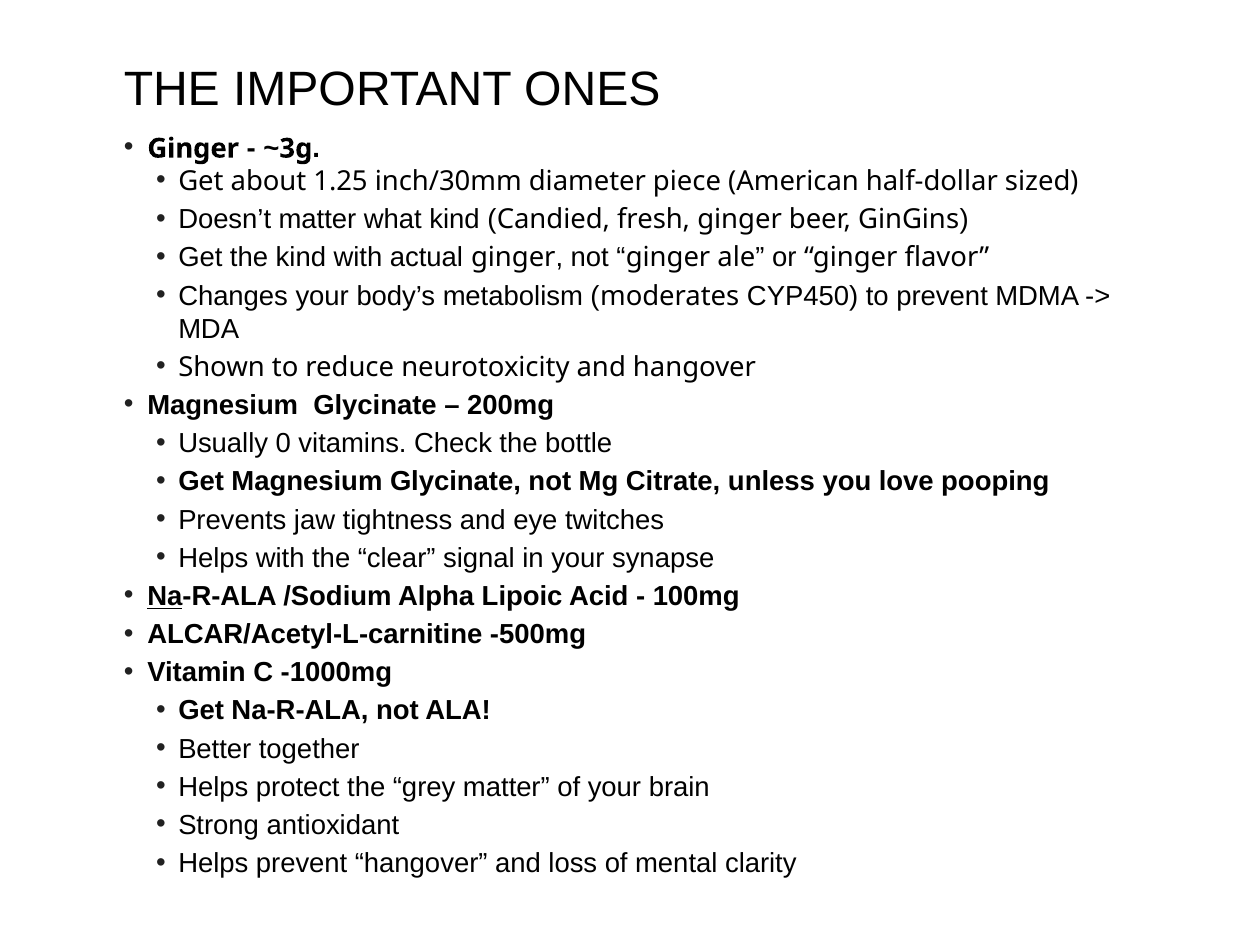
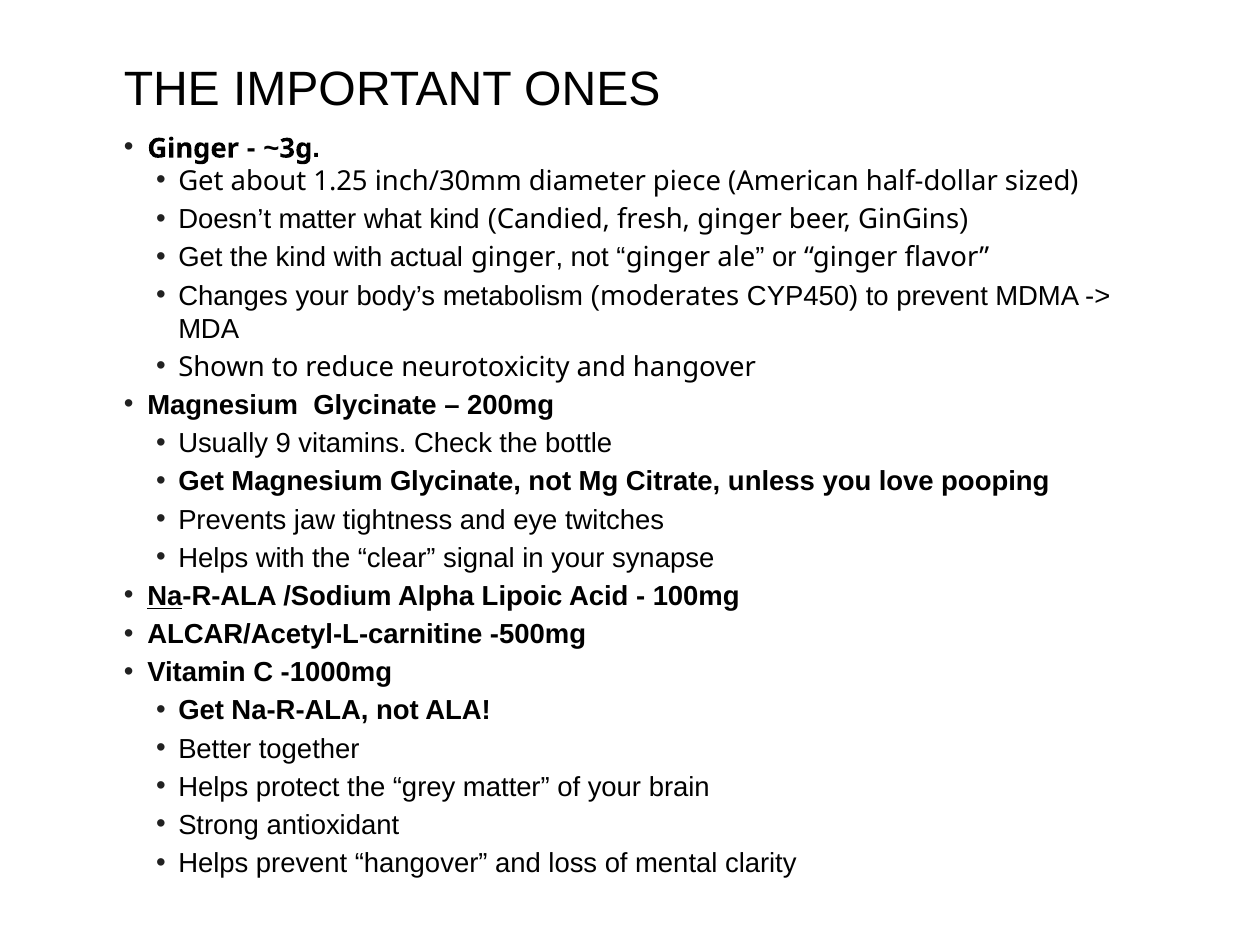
0: 0 -> 9 (283, 443)
